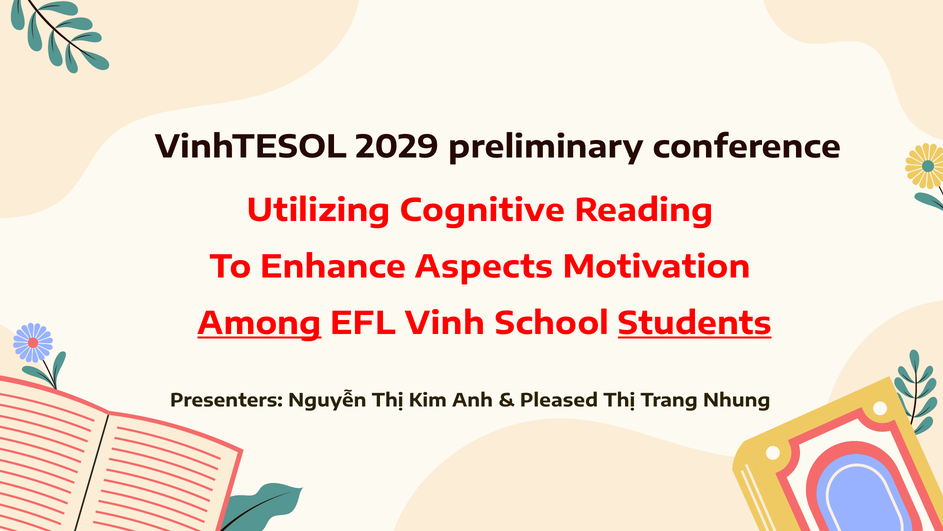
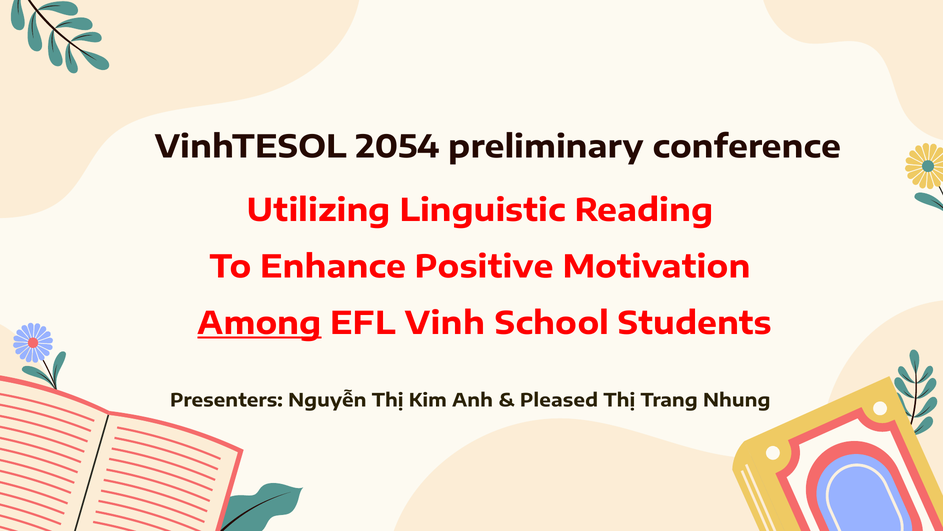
2029: 2029 -> 2054 (398, 147)
Cognitive: Cognitive -> Linguistic (483, 211)
Aspects: Aspects -> Positive (484, 267)
Students underline: present -> none (695, 323)
